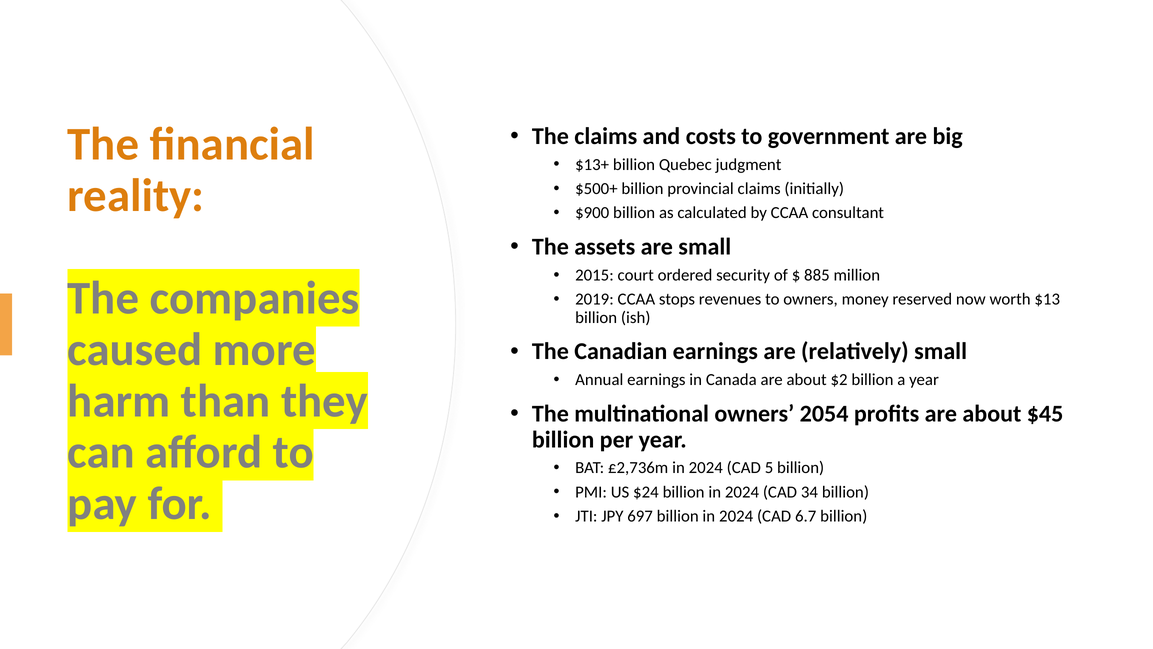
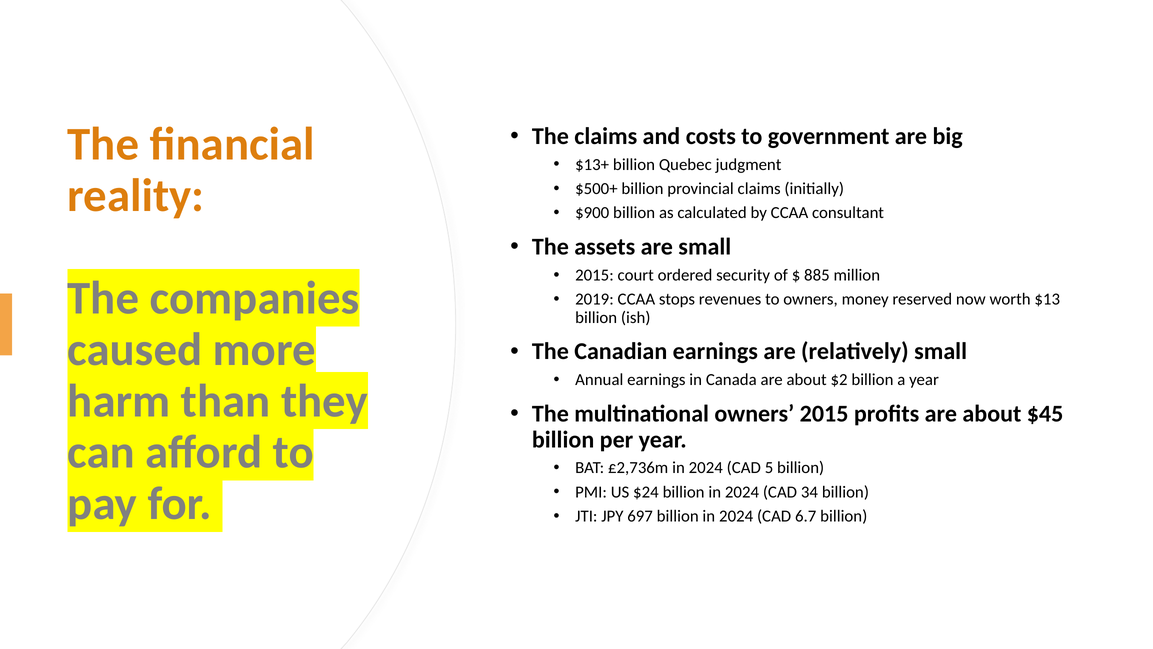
owners 2054: 2054 -> 2015 (824, 413)
